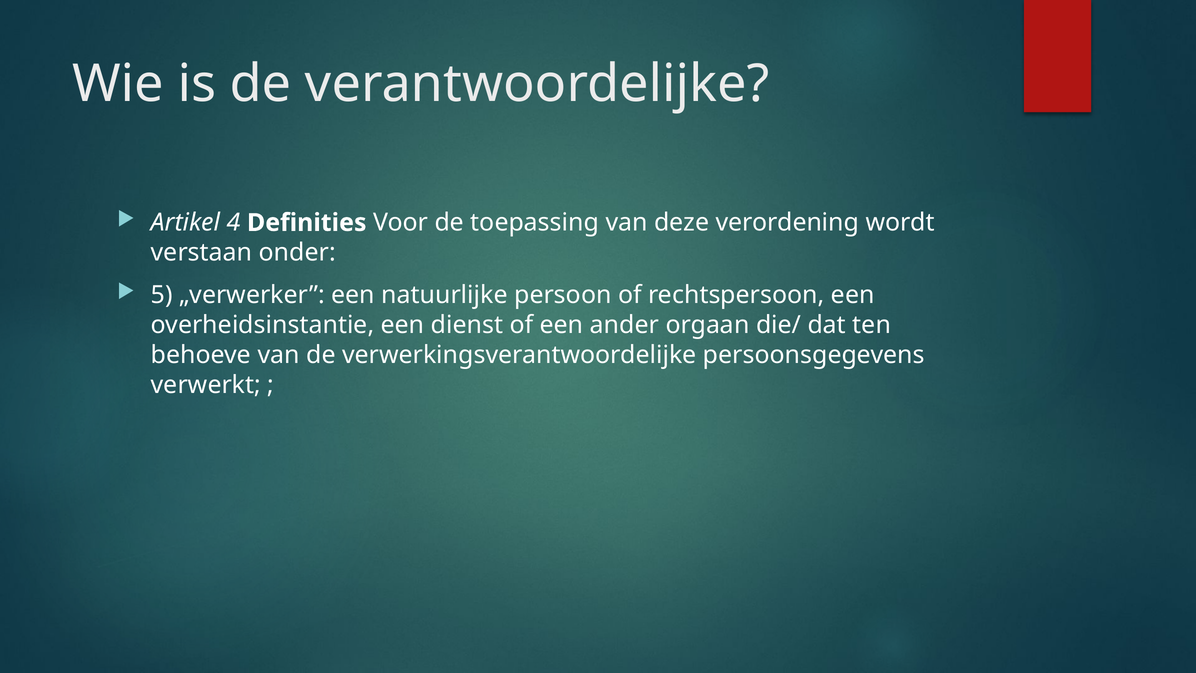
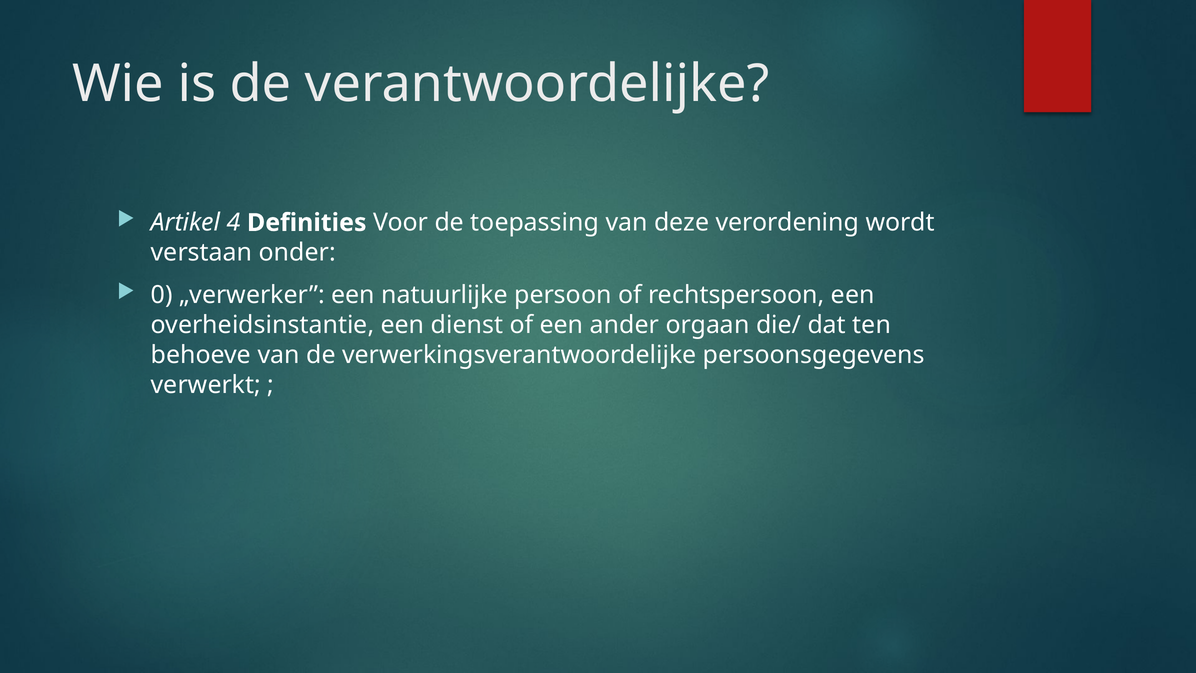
5: 5 -> 0 (162, 295)
